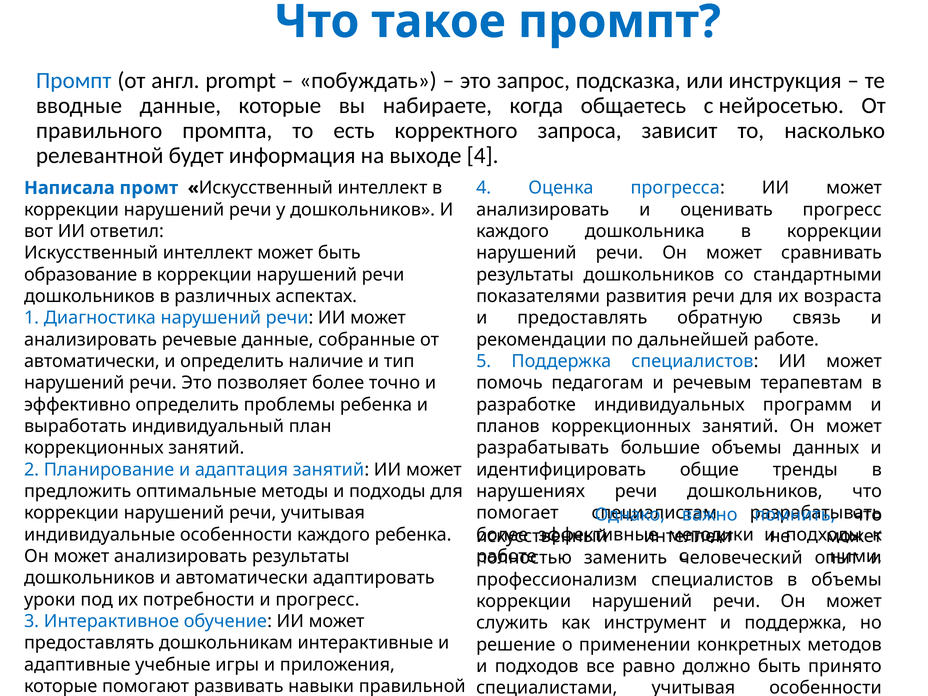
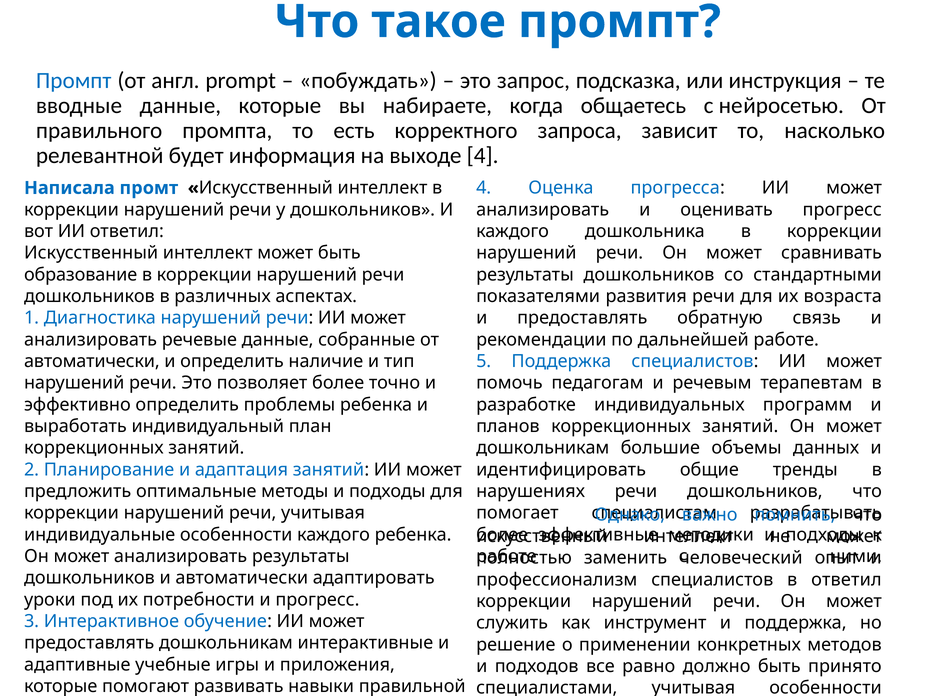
разрабатывать: разрабатывать -> дошкольникам (543, 448)
в объемы: объемы -> ответил (846, 580)
